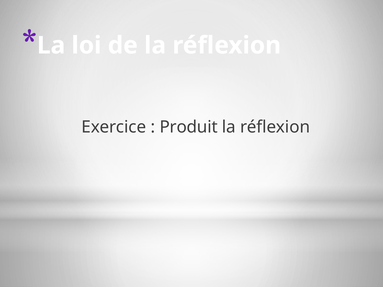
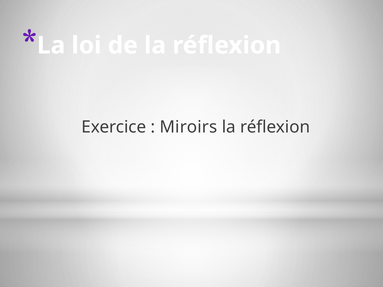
Produit: Produit -> Miroirs (188, 127)
